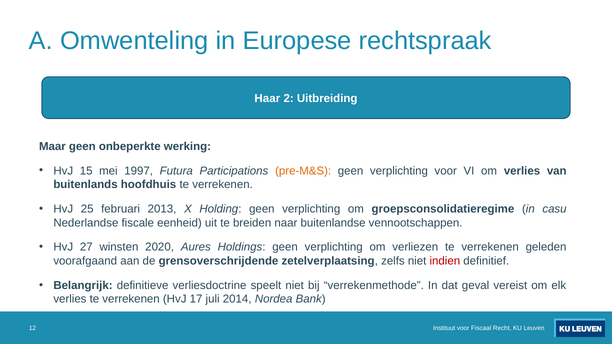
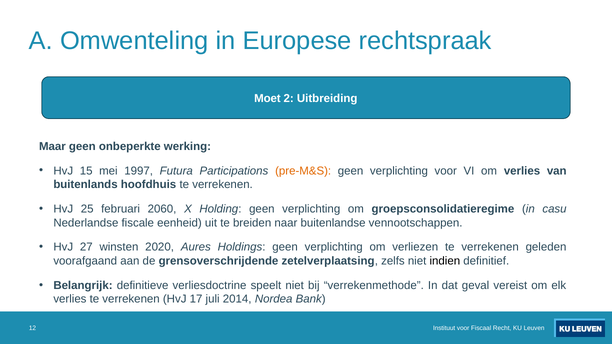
Haar: Haar -> Moet (267, 99)
2013: 2013 -> 2060 (162, 209)
indien colour: red -> black (445, 261)
